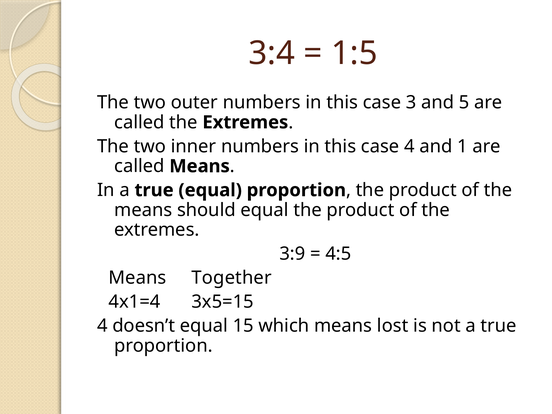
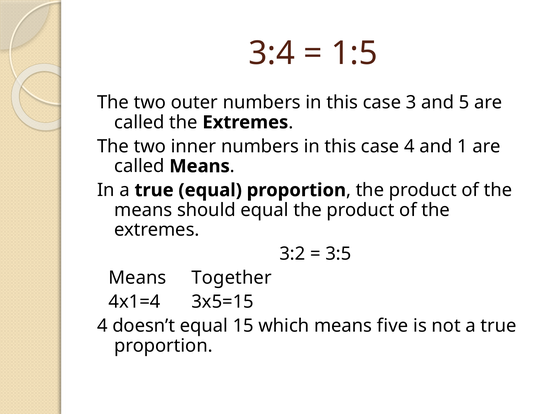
3:9: 3:9 -> 3:2 (292, 254)
4:5: 4:5 -> 3:5 (338, 254)
lost: lost -> five (393, 326)
